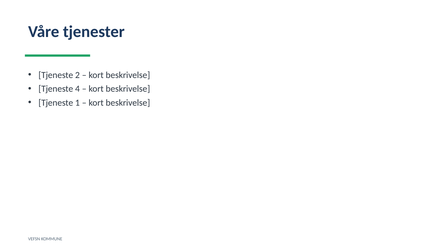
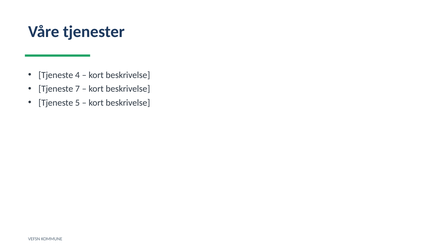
2: 2 -> 4 (77, 75)
4: 4 -> 7 (77, 89)
1: 1 -> 5 (77, 103)
